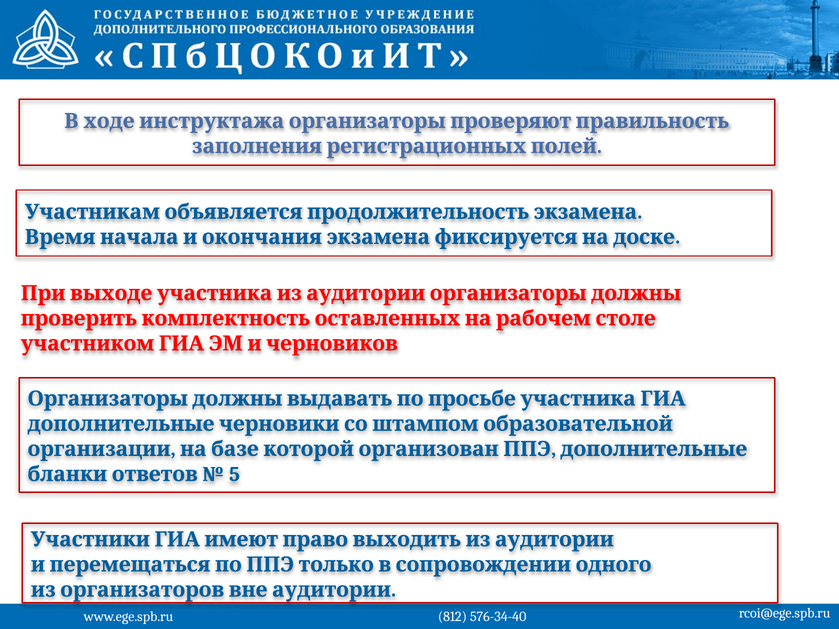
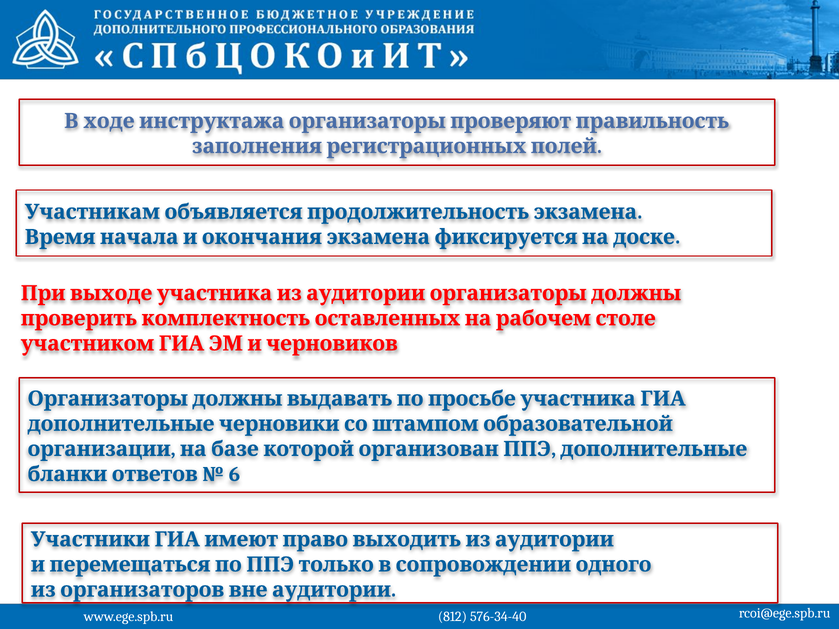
5: 5 -> 6 (234, 474)
